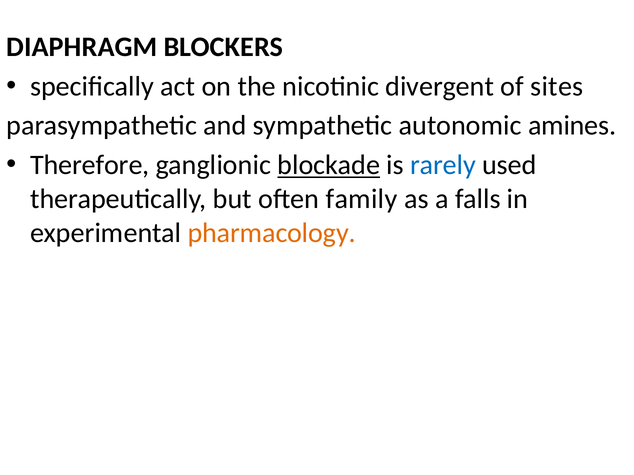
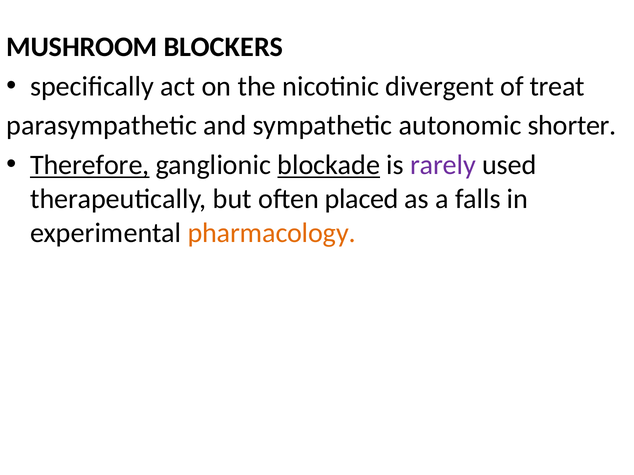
DIAPHRAGM: DIAPHRAGM -> MUSHROOM (82, 47)
sites: sites -> treat (557, 86)
amines: amines -> shorter (572, 126)
Therefore underline: none -> present (90, 165)
rarely colour: blue -> purple (443, 165)
family: family -> placed (362, 199)
